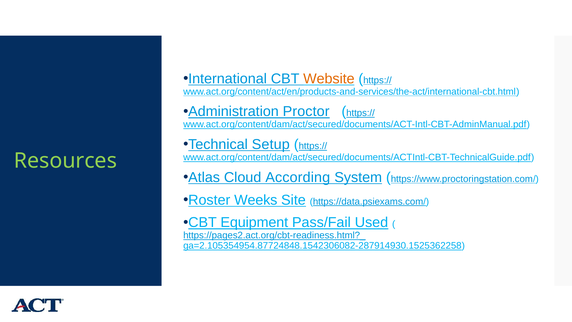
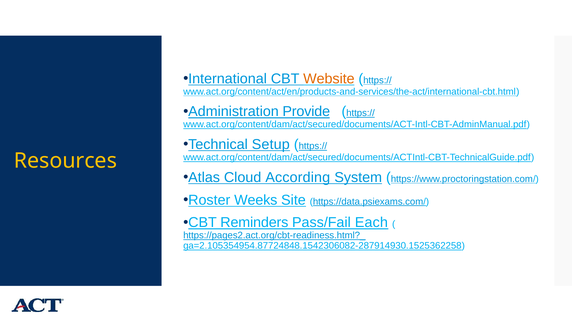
Proctor: Proctor -> Provide (306, 112)
Resources colour: light green -> yellow (65, 161)
Equipment: Equipment -> Reminders (254, 222)
Used: Used -> Each (371, 222)
